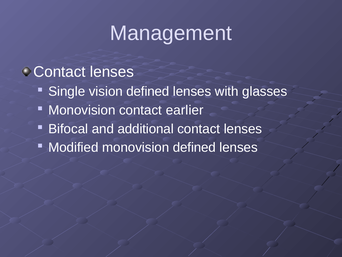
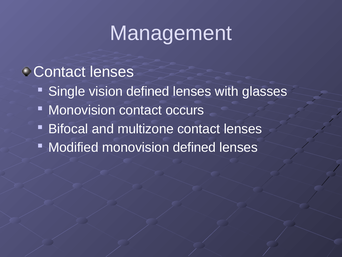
earlier: earlier -> occurs (185, 110)
additional: additional -> multizone (146, 129)
